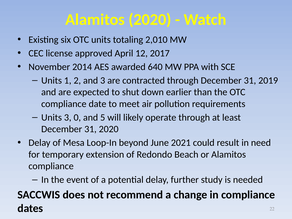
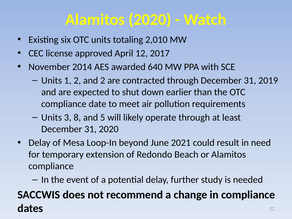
and 3: 3 -> 2 (103, 80)
0: 0 -> 8 (77, 117)
